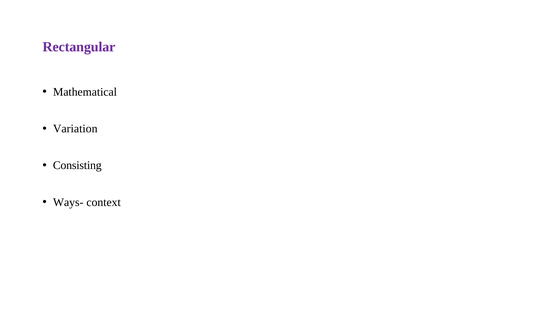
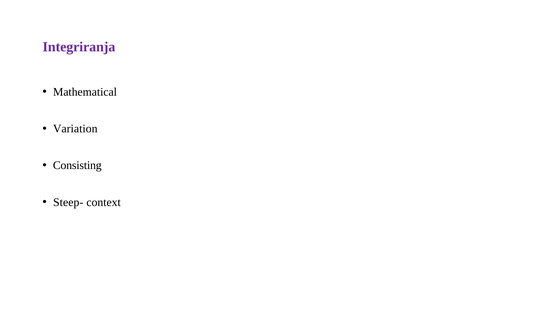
Rectangular: Rectangular -> Integriranja (79, 47)
Ways-: Ways- -> Steep- (68, 202)
